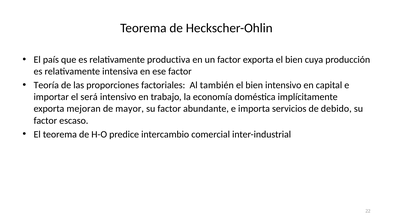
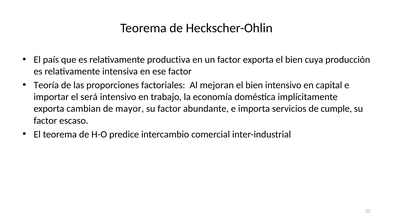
también: también -> mejoran (217, 85)
mejoran: mejoran -> cambian (84, 109)
debido: debido -> cumple (336, 109)
